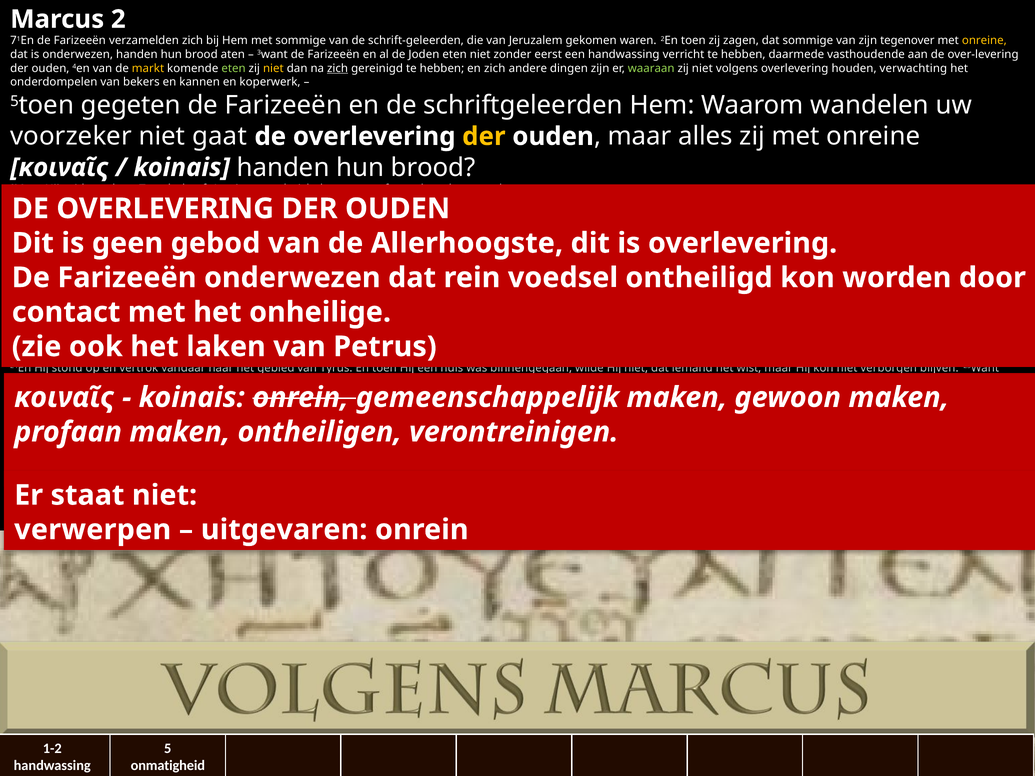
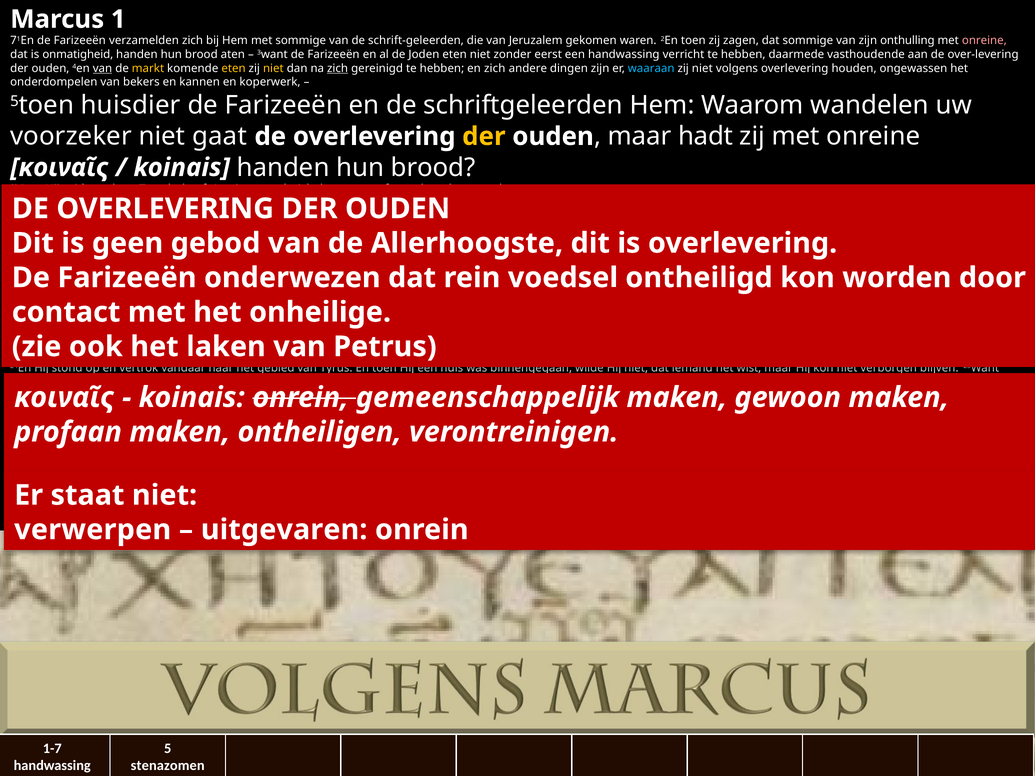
2: 2 -> 1 (118, 19)
tegenover: tegenover -> onthulling (907, 41)
onreine colour: yellow -> pink (984, 41)
is onderwezen: onderwezen -> onmatigheid (78, 54)
van underline: none -> present (102, 68)
eten colour: light green -> yellow (234, 68)
waaraan colour: light green -> light blue (651, 68)
verwachting: verwachting -> ongewassen (913, 68)
gegeten: gegeten -> huisdier (131, 105)
maar alles: alles -> hadt (706, 136)
1-2: 1-2 -> 1-7 (52, 749)
onmatigheid: onmatigheid -> stenazomen (168, 766)
